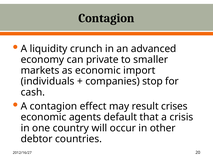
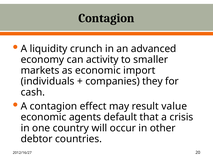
private: private -> activity (102, 59)
stop: stop -> they (152, 81)
crises: crises -> value (174, 106)
